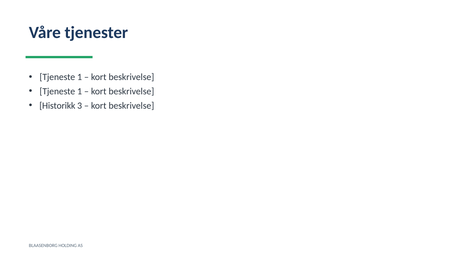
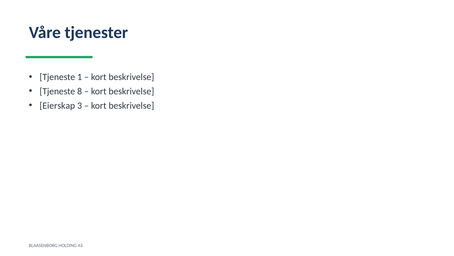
1: 1 -> 8 (80, 91)
Historikk: Historikk -> Eierskap (57, 105)
